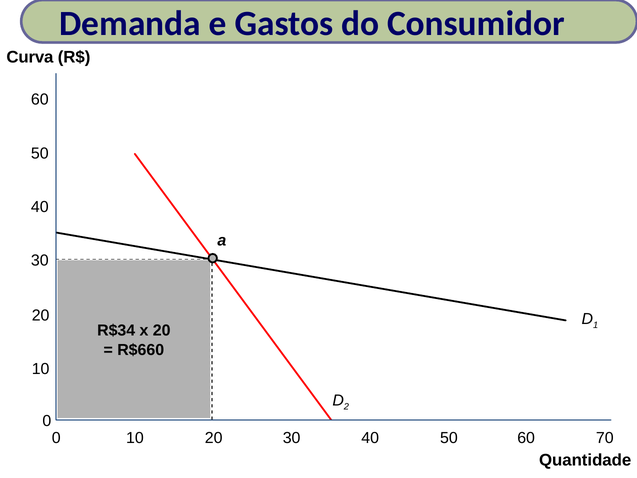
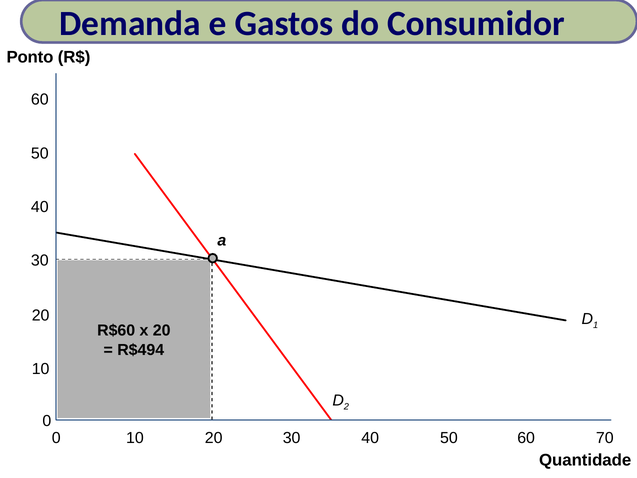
Curva: Curva -> Ponto (30, 57)
R$34: R$34 -> R$60 (116, 330)
R$660: R$660 -> R$494 (141, 350)
